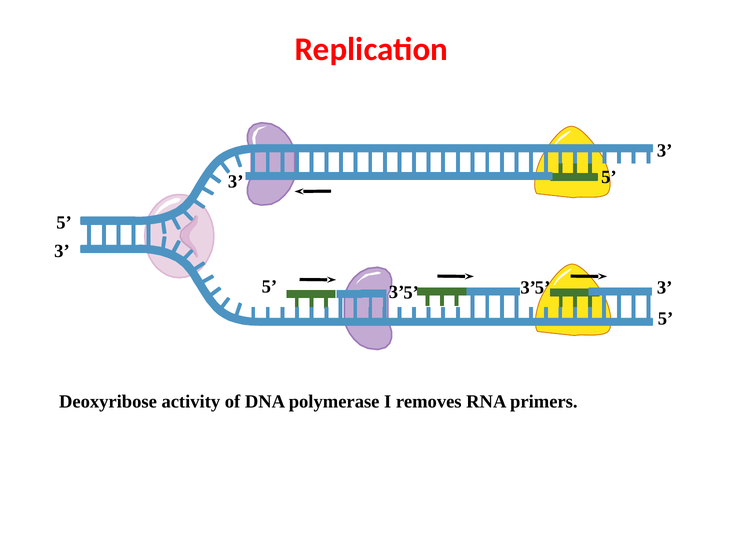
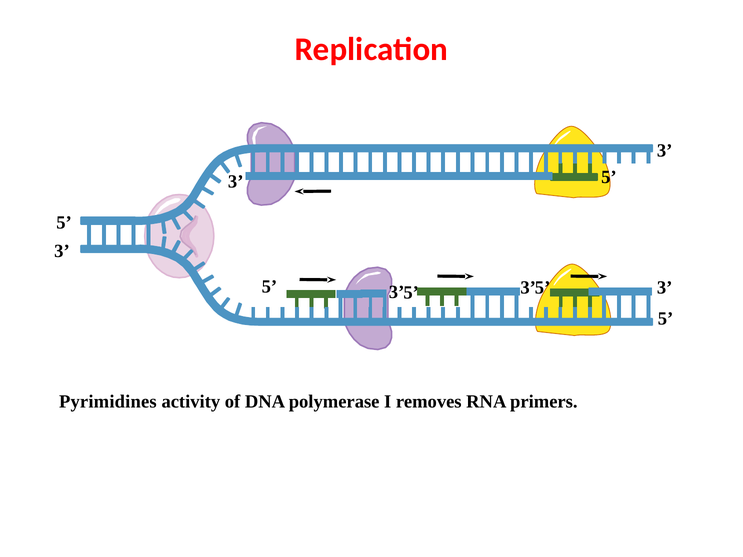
Deoxyribose: Deoxyribose -> Pyrimidines (108, 402)
